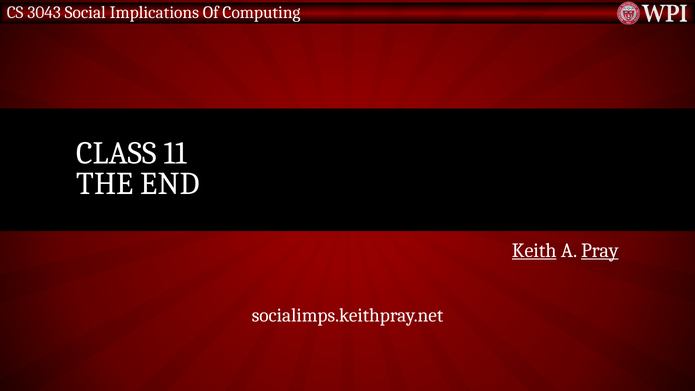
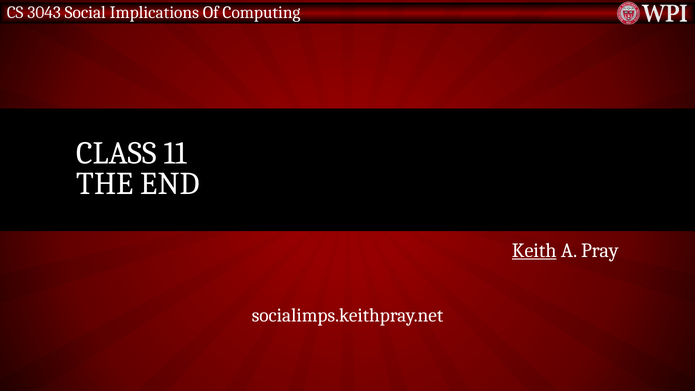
Pray underline: present -> none (600, 250)
